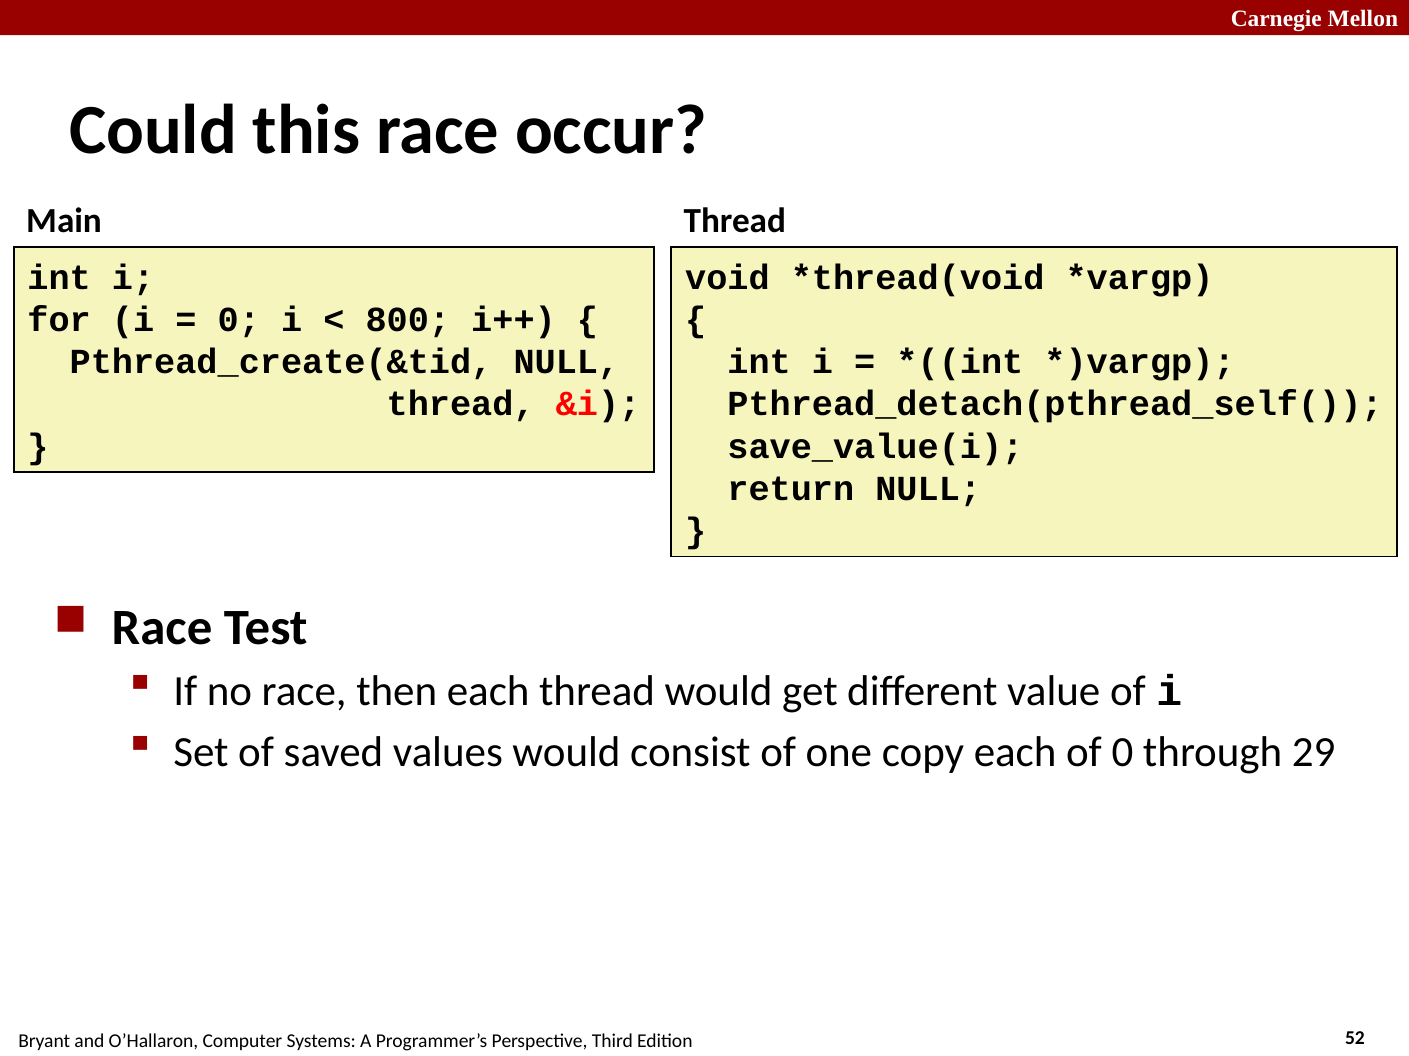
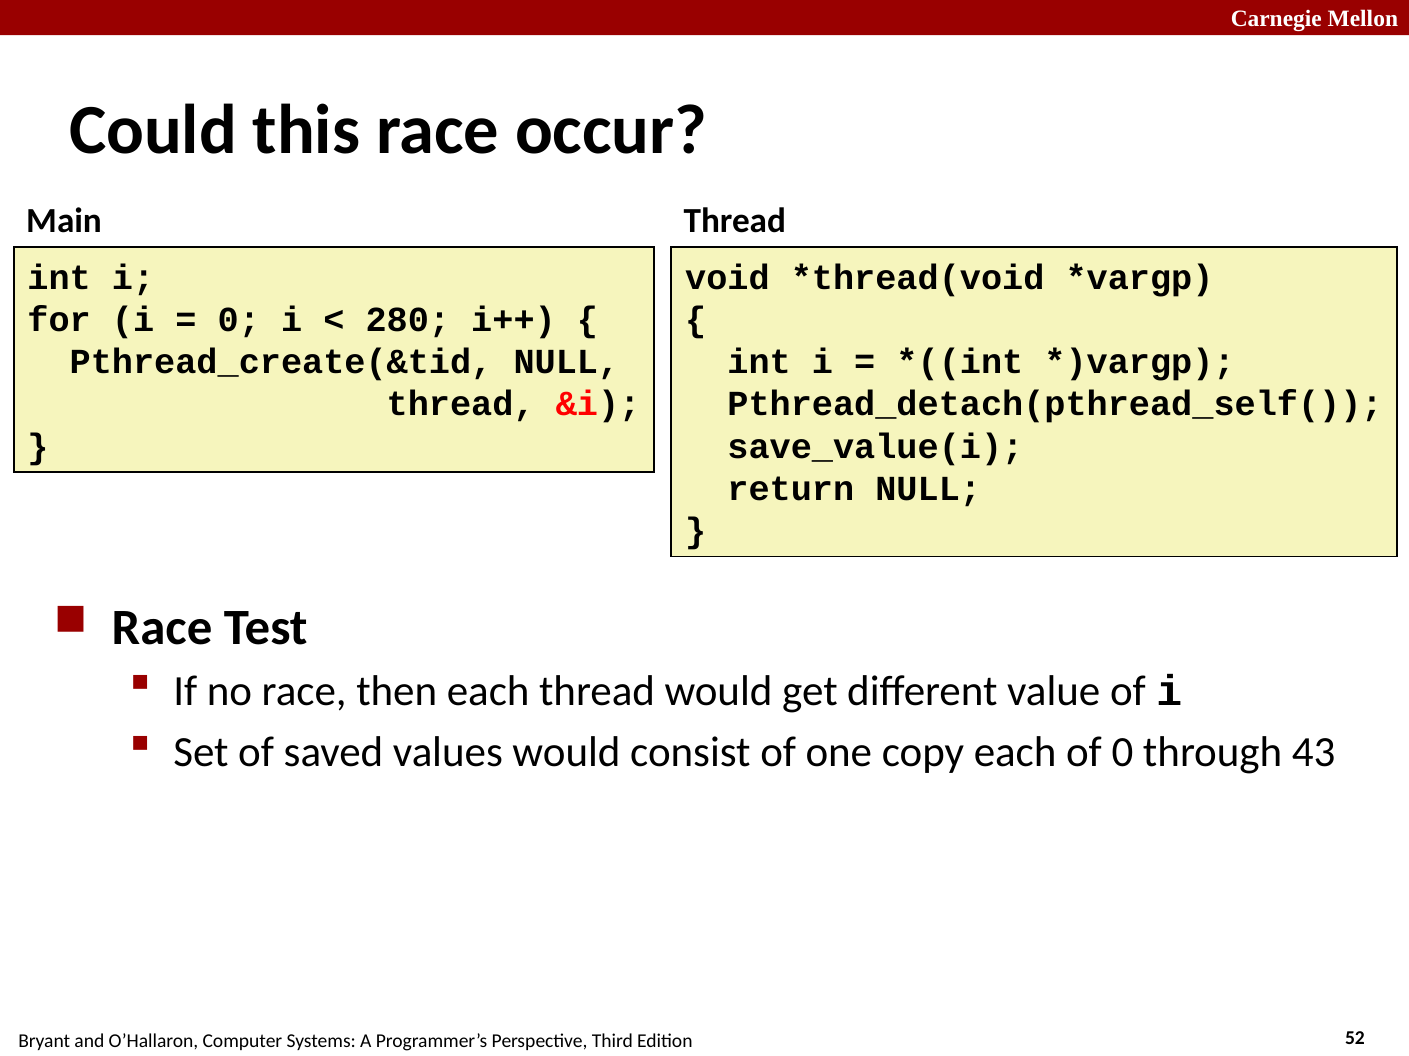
800: 800 -> 280 (408, 320)
29: 29 -> 43 (1314, 752)
